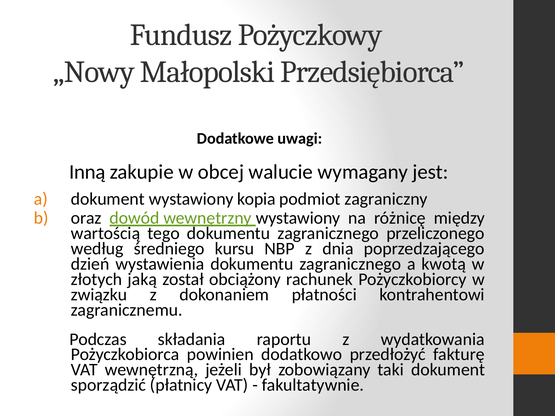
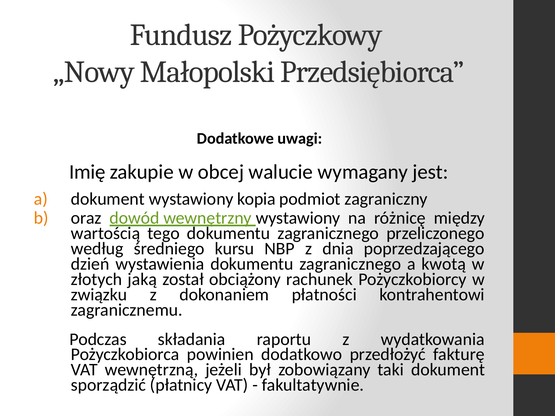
Inną: Inną -> Imię (87, 172)
